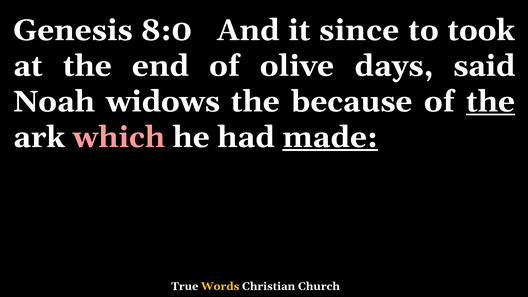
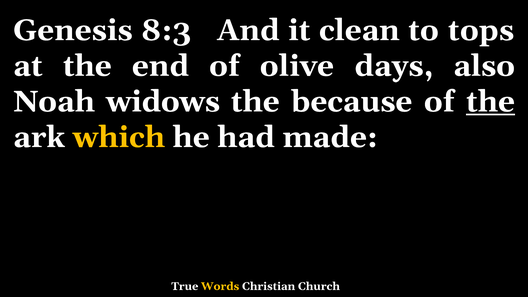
8:0: 8:0 -> 8:3 (166, 30)
since: since -> clean (359, 30)
took: took -> tops (481, 30)
said: said -> also (484, 66)
which colour: pink -> yellow (119, 137)
made underline: present -> none (330, 137)
